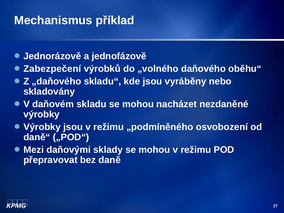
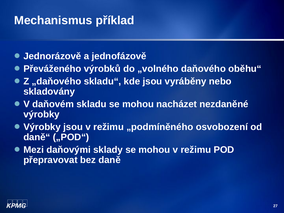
Zabezpečení: Zabezpečení -> Převáženého (52, 69)
